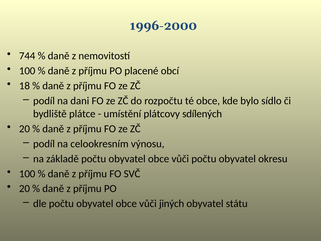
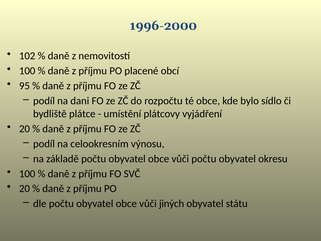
744: 744 -> 102 (27, 56)
18: 18 -> 95 (24, 86)
sdílených: sdílených -> vyjádření (202, 114)
